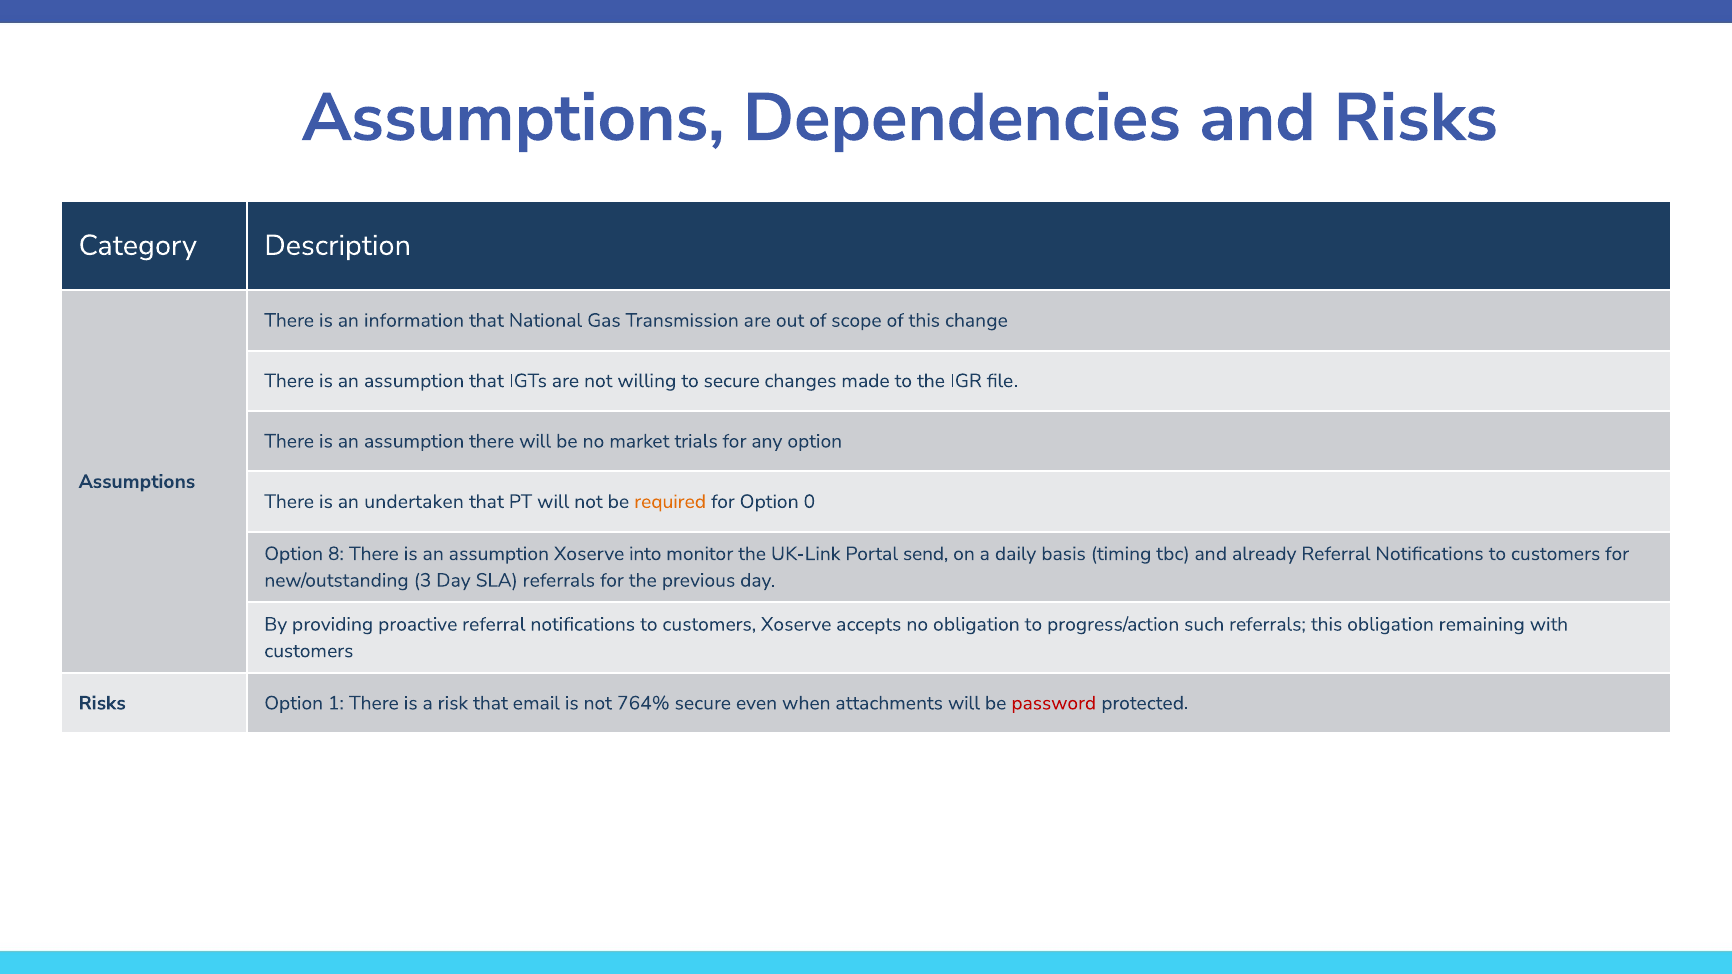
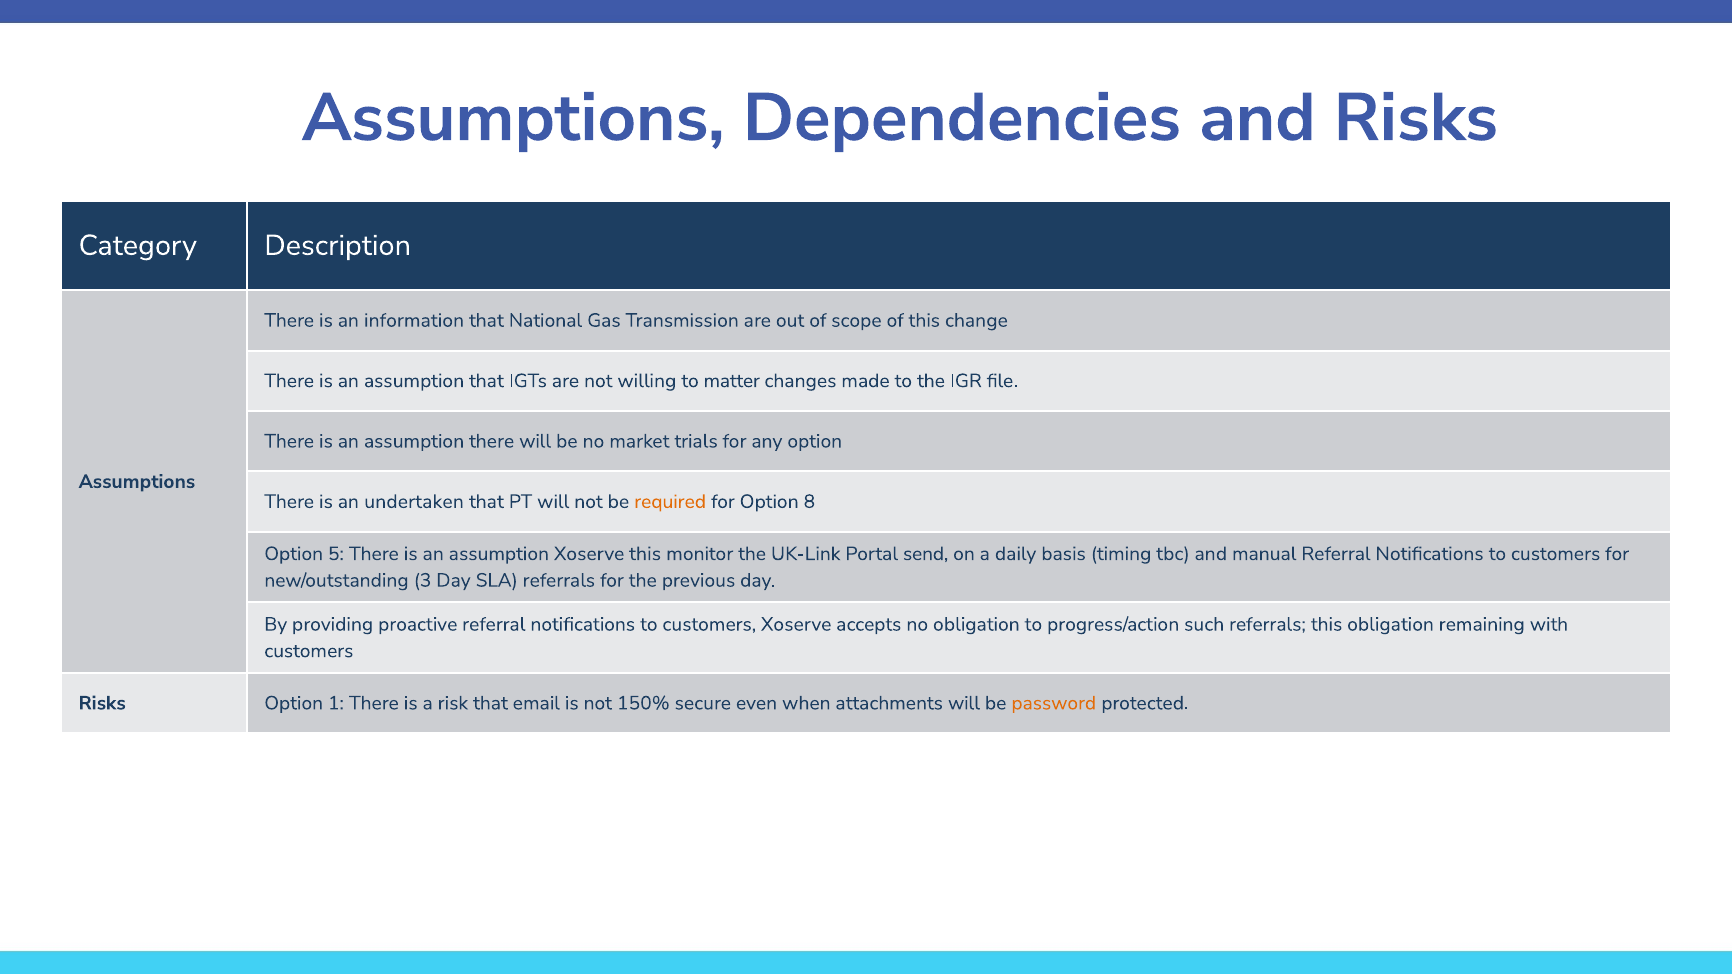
to secure: secure -> matter (732, 381)
0: 0 -> 8 (809, 502)
8: 8 -> 5 (336, 554)
Xoserve into: into -> this (645, 554)
already: already -> manual (1264, 554)
764%: 764% -> 150% (643, 703)
password colour: red -> orange (1054, 703)
